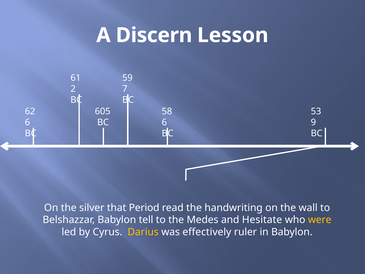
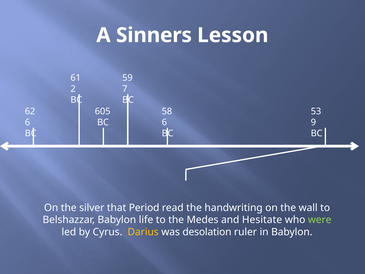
Discern: Discern -> Sinners (154, 35)
tell: tell -> life (146, 220)
were colour: yellow -> light green (320, 220)
effectively: effectively -> desolation (207, 232)
